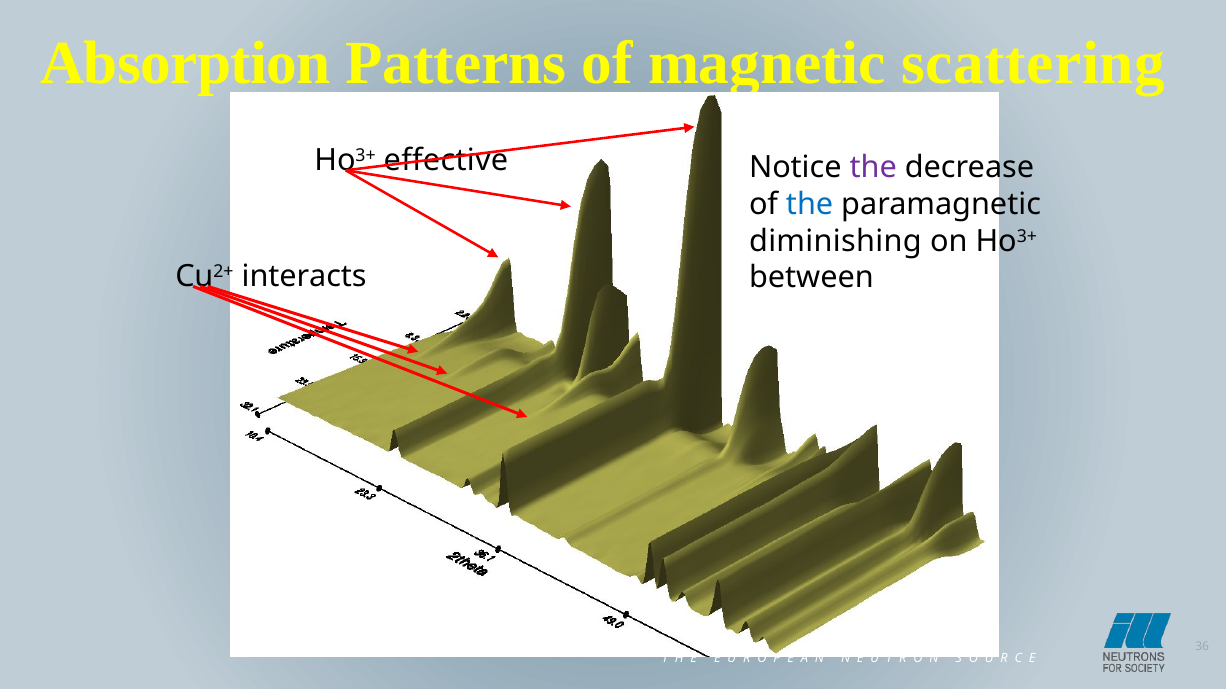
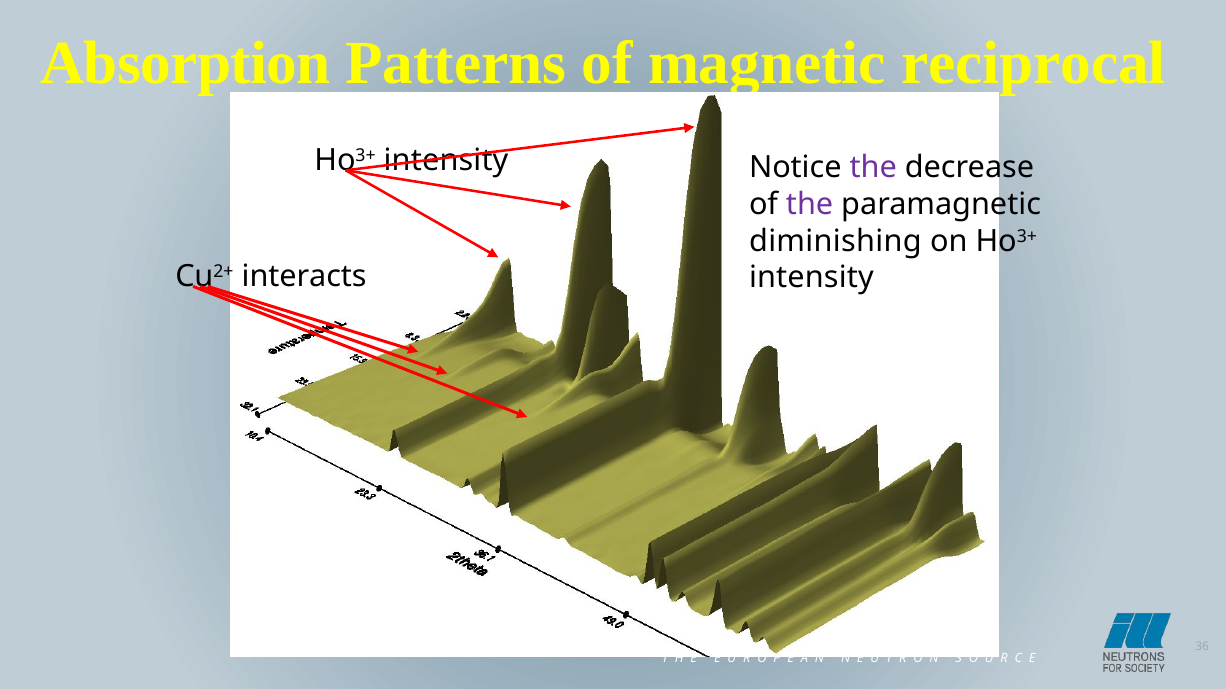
scattering: scattering -> reciprocal (1034, 63)
effective: effective -> intensity (446, 161)
the colour: blue -> purple (810, 205)
between: between -> intensity (811, 278)
